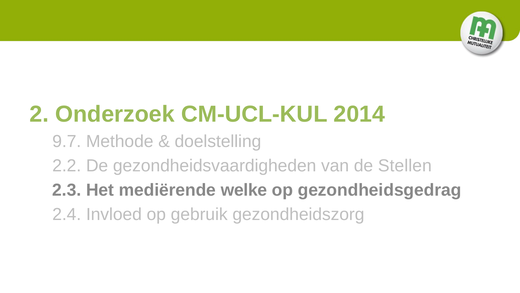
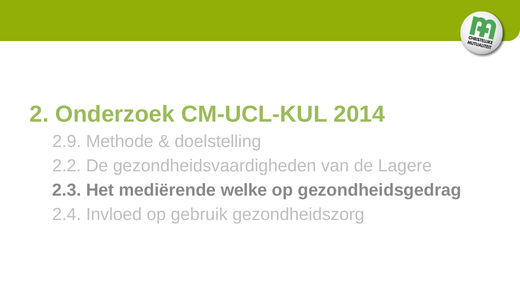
9.7: 9.7 -> 2.9 (67, 141)
Stellen: Stellen -> Lagere (405, 165)
